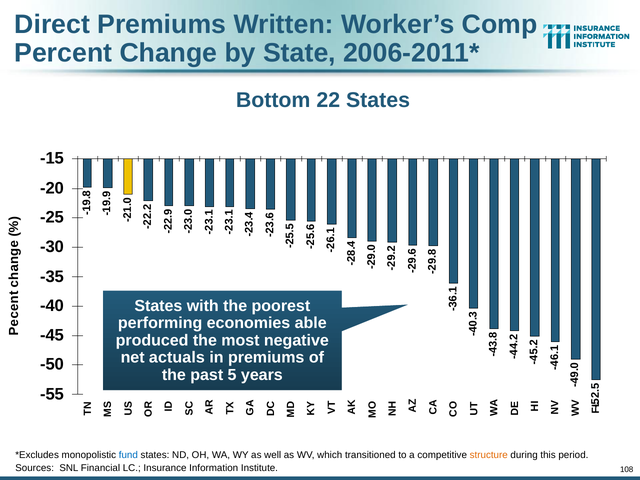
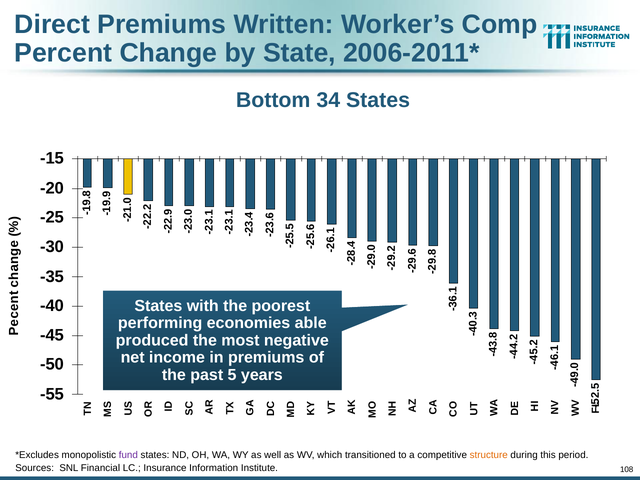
22: 22 -> 34 (328, 100)
actuals: actuals -> income (177, 358)
fund colour: blue -> purple (128, 455)
